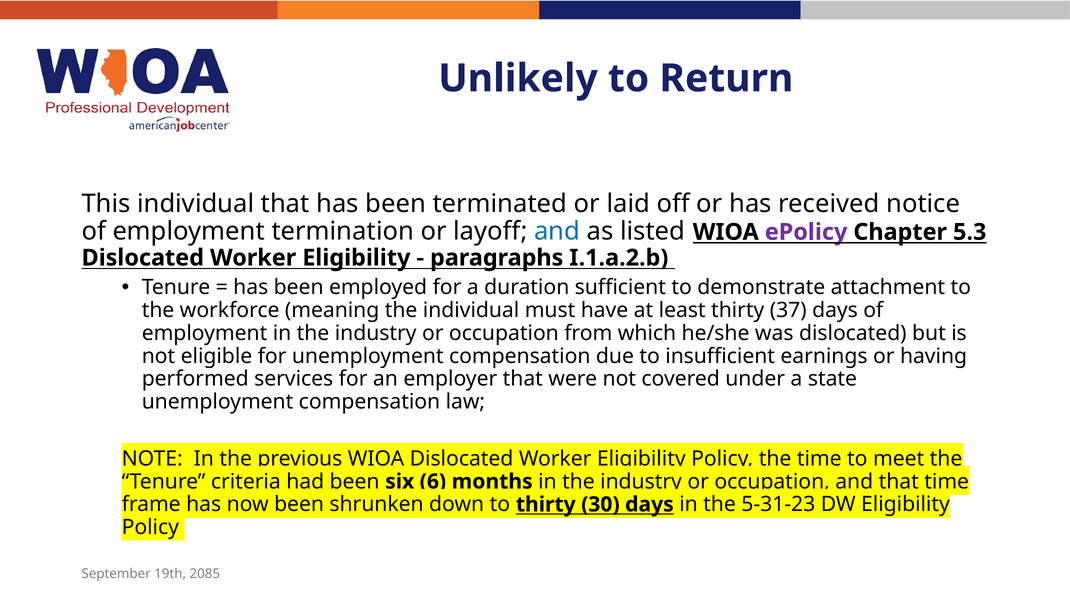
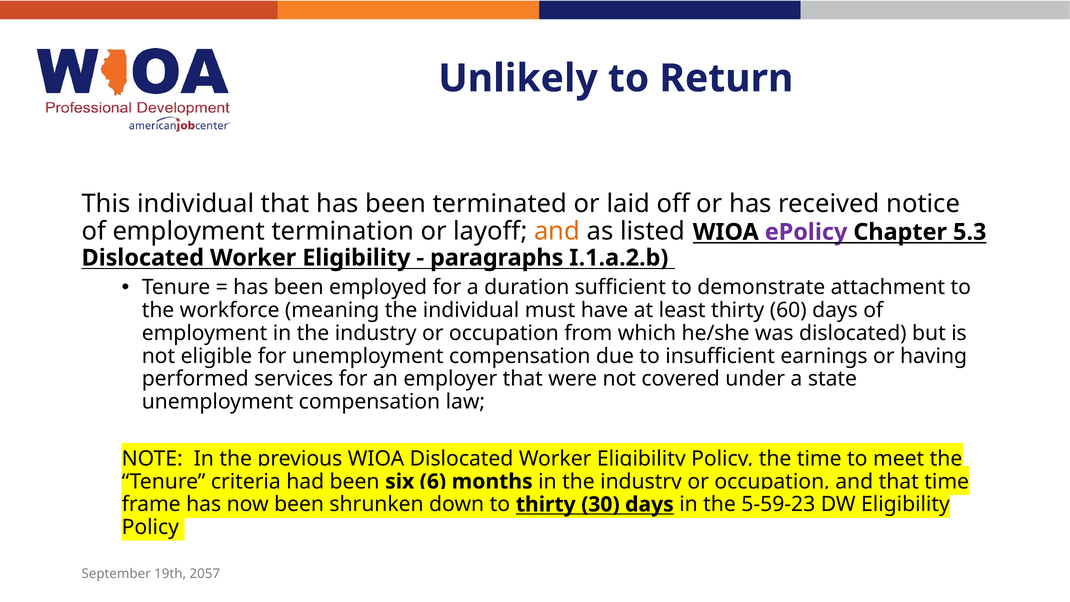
and colour: blue -> orange (557, 231)
37: 37 -> 60 (788, 310)
5-31-23: 5-31-23 -> 5-59-23 (778, 504)
2085: 2085 -> 2057 (205, 574)
